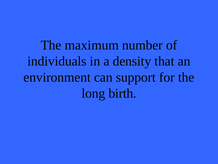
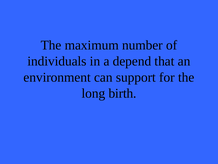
density: density -> depend (132, 61)
